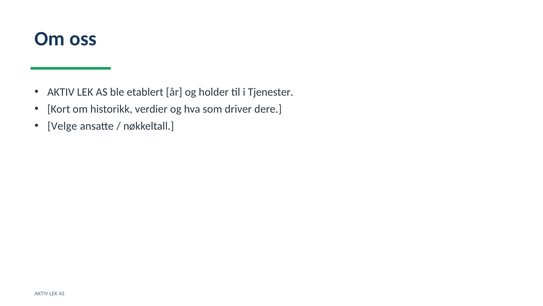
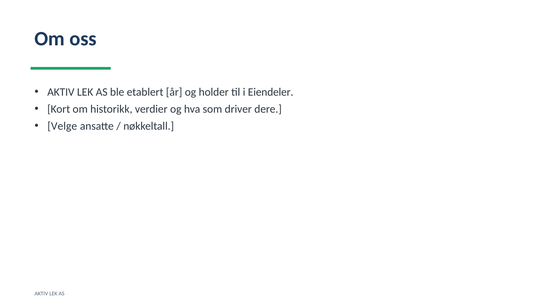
Tjenester: Tjenester -> Eiendeler (271, 92)
